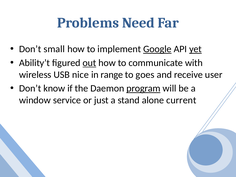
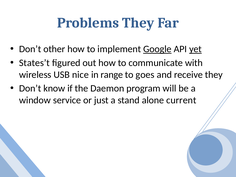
Problems Need: Need -> They (138, 23)
small: small -> other (54, 49)
Ability’t: Ability’t -> States’t (34, 63)
out underline: present -> none (89, 63)
receive user: user -> they (214, 75)
program underline: present -> none (143, 88)
